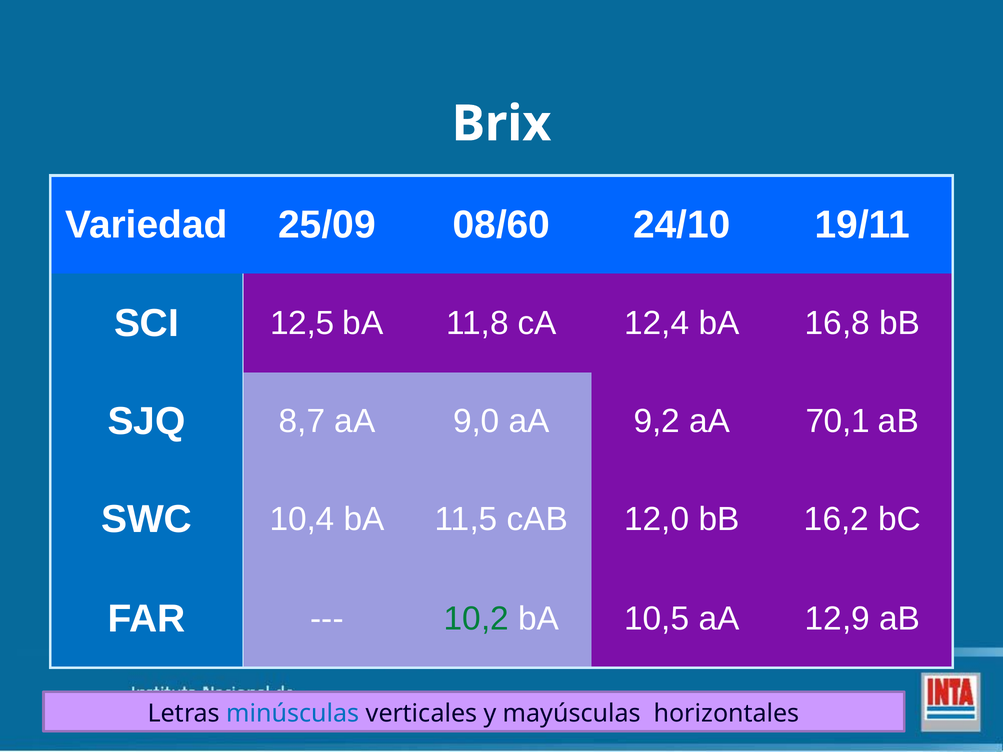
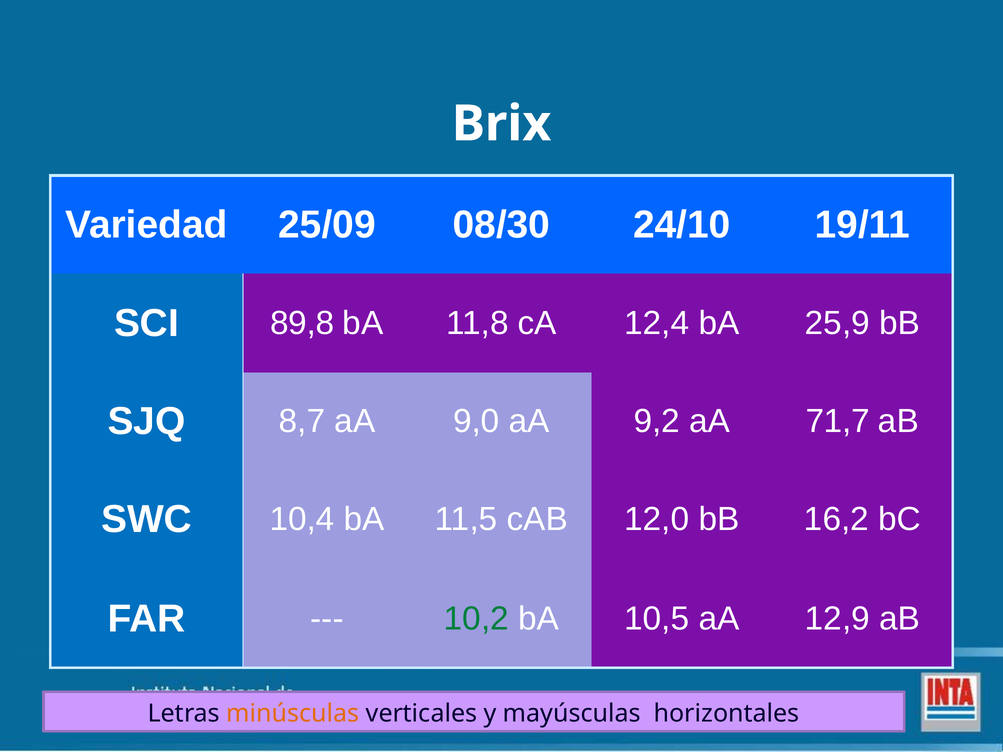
08/60: 08/60 -> 08/30 (501, 225)
12,5: 12,5 -> 89,8 (302, 324)
16,8: 16,8 -> 25,9 (837, 324)
70,1: 70,1 -> 71,7 (838, 422)
minúsculas colour: blue -> orange (293, 713)
